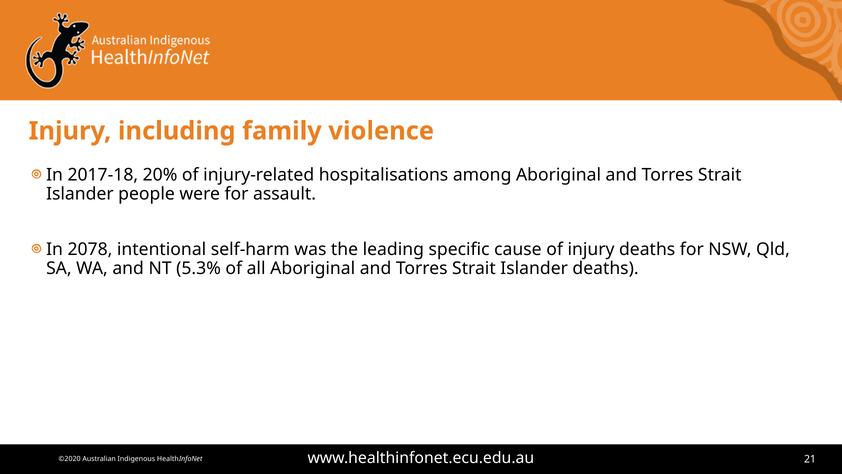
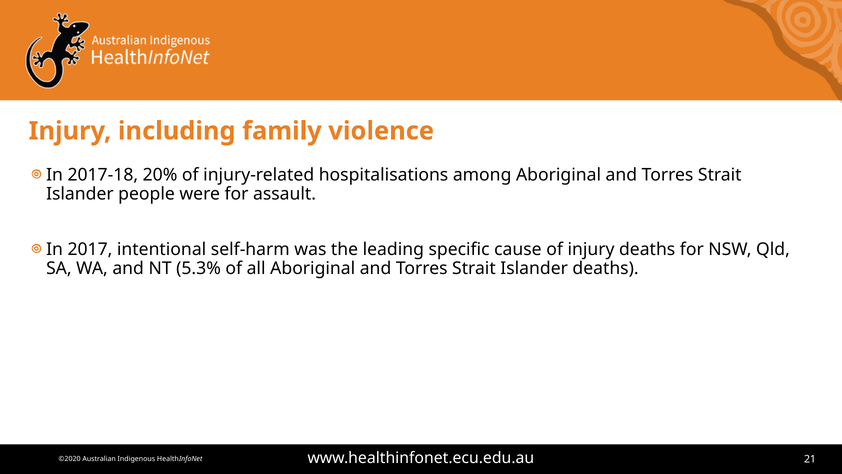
2078: 2078 -> 2017 (90, 249)
